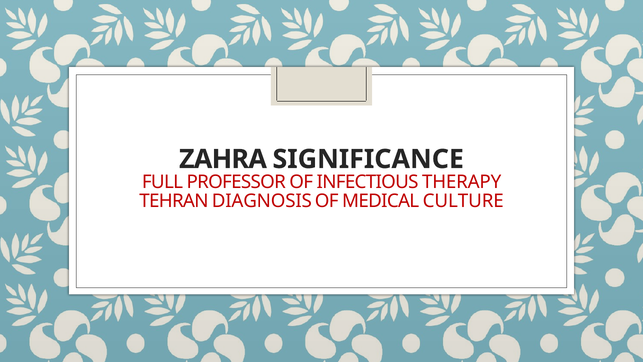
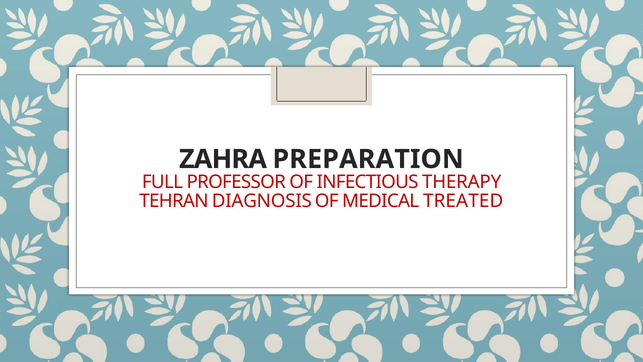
SIGNIFICANCE: SIGNIFICANCE -> PREPARATION (368, 159)
CULTURE: CULTURE -> TREATED (463, 201)
